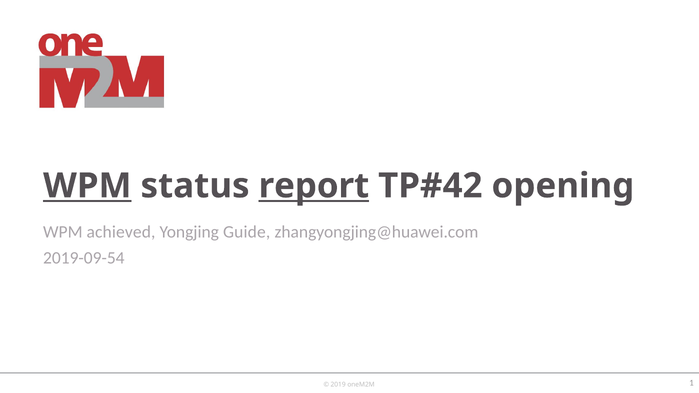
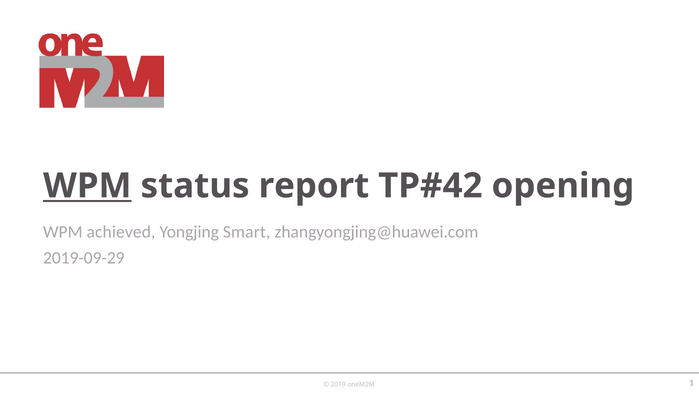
report underline: present -> none (314, 186)
Guide: Guide -> Smart (247, 232)
2019-09-54: 2019-09-54 -> 2019-09-29 (84, 258)
